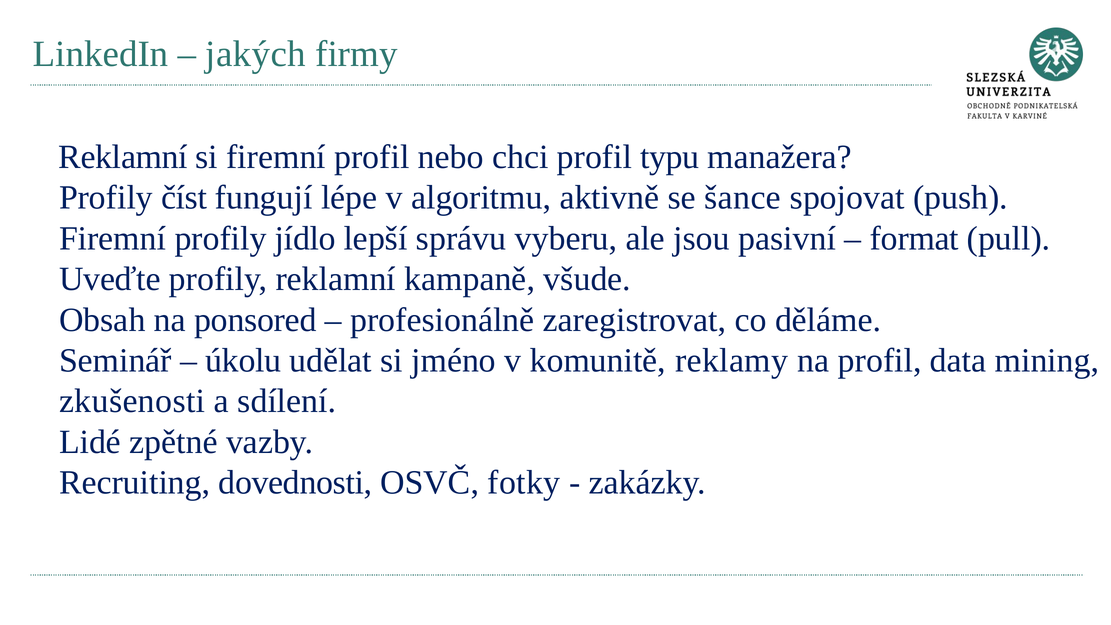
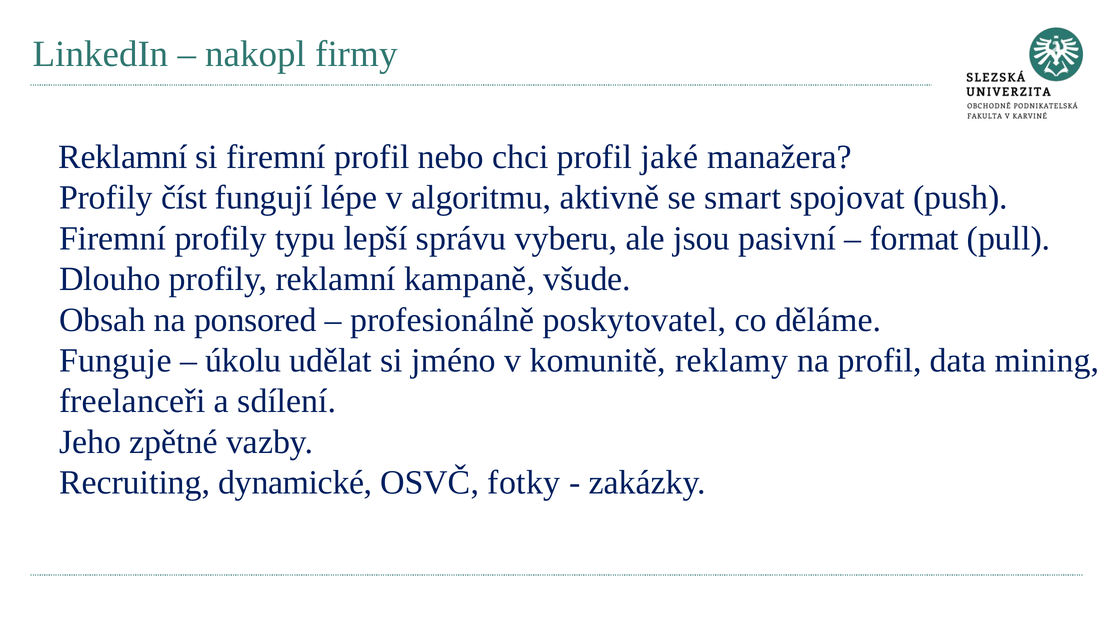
jakých: jakých -> nakopl (256, 54)
typu: typu -> jaké (669, 157)
šance: šance -> smart (743, 198)
jídlo: jídlo -> typu (305, 238)
Uveďte: Uveďte -> Dlouho (110, 279)
zaregistrovat: zaregistrovat -> poskytovatel (634, 320)
Seminář: Seminář -> Funguje (115, 361)
zkušenosti: zkušenosti -> freelanceři (132, 401)
Lidé: Lidé -> Jeho (90, 442)
dovednosti: dovednosti -> dynamické (295, 483)
